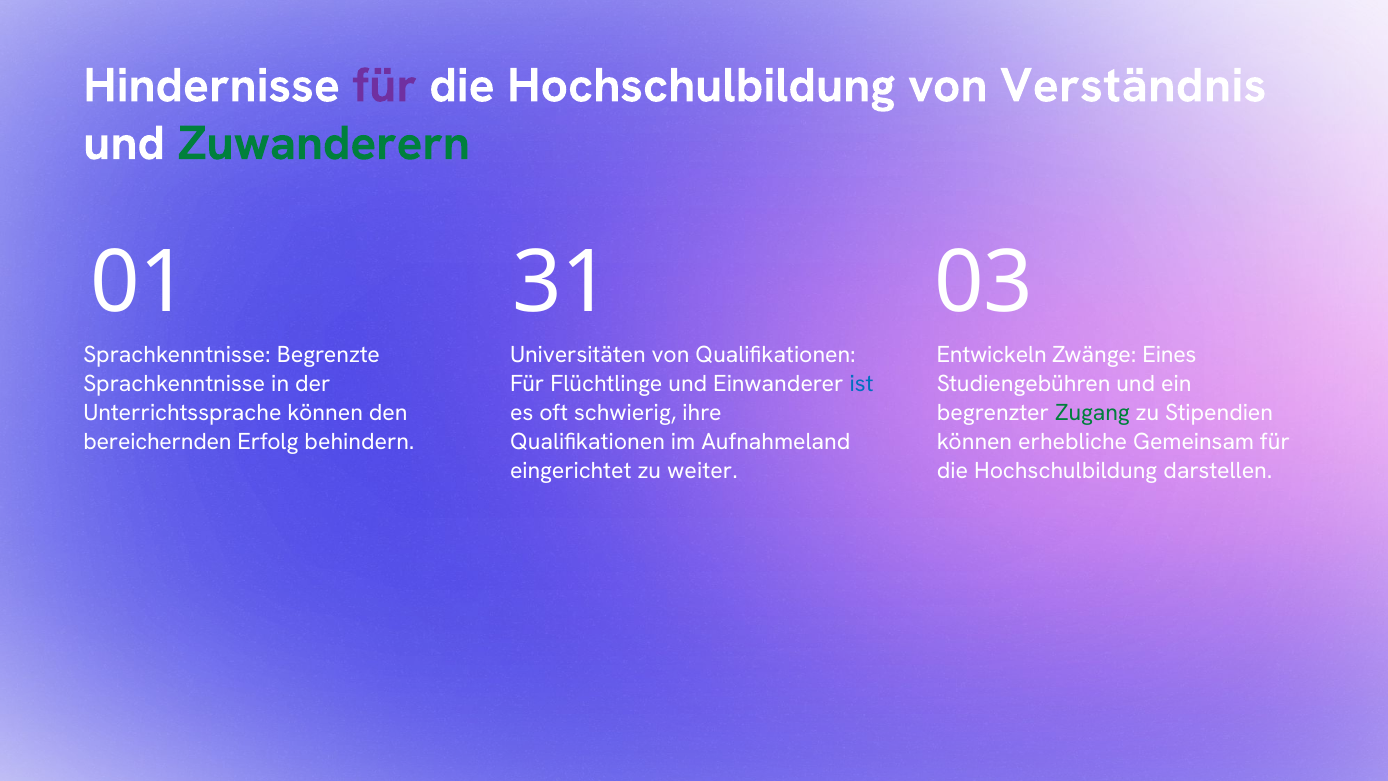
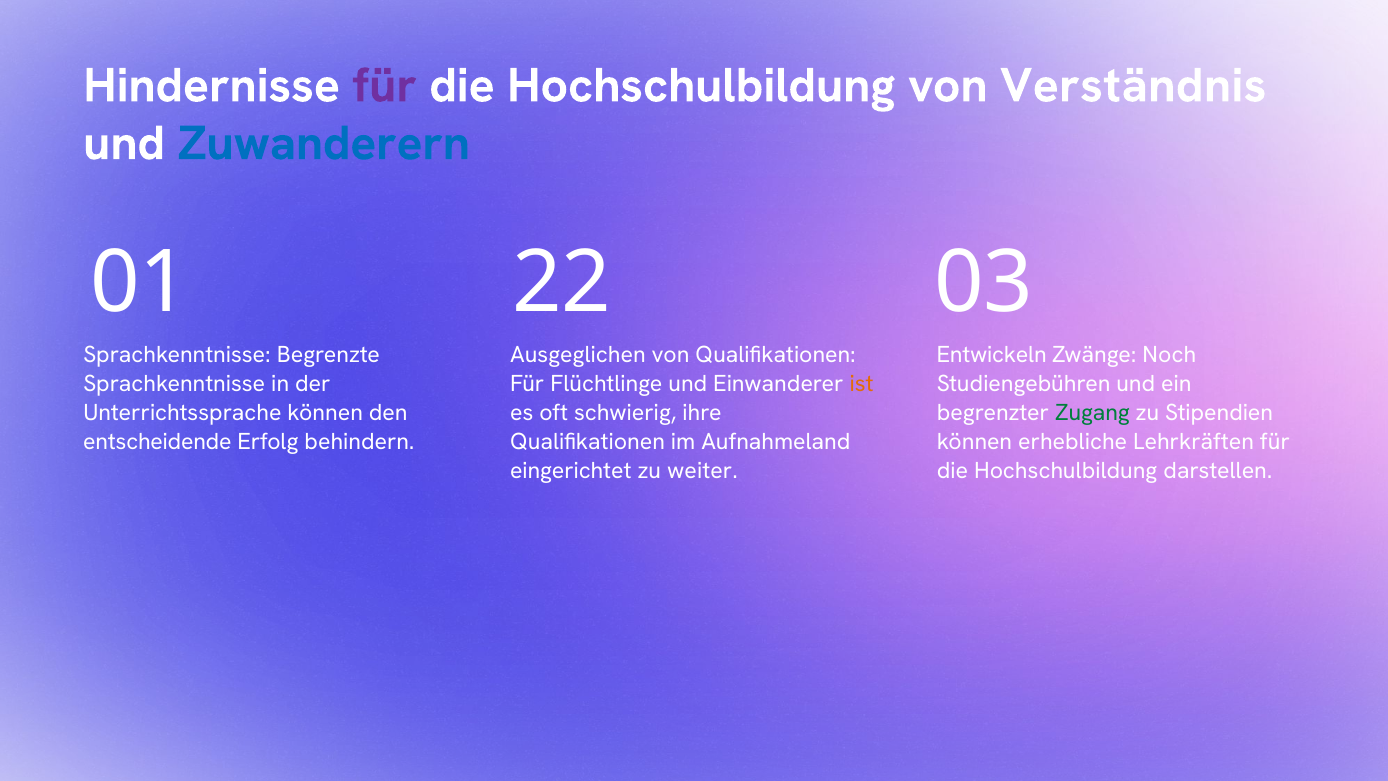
Zuwanderern colour: green -> blue (324, 143)
31: 31 -> 22 (562, 283)
Universitäten: Universitäten -> Ausgeglichen (578, 355)
Eines: Eines -> Noch (1169, 355)
ist colour: blue -> orange (862, 384)
bereichernden: bereichernden -> entscheidende (157, 442)
Gemeinsam: Gemeinsam -> Lehrkräften (1194, 442)
